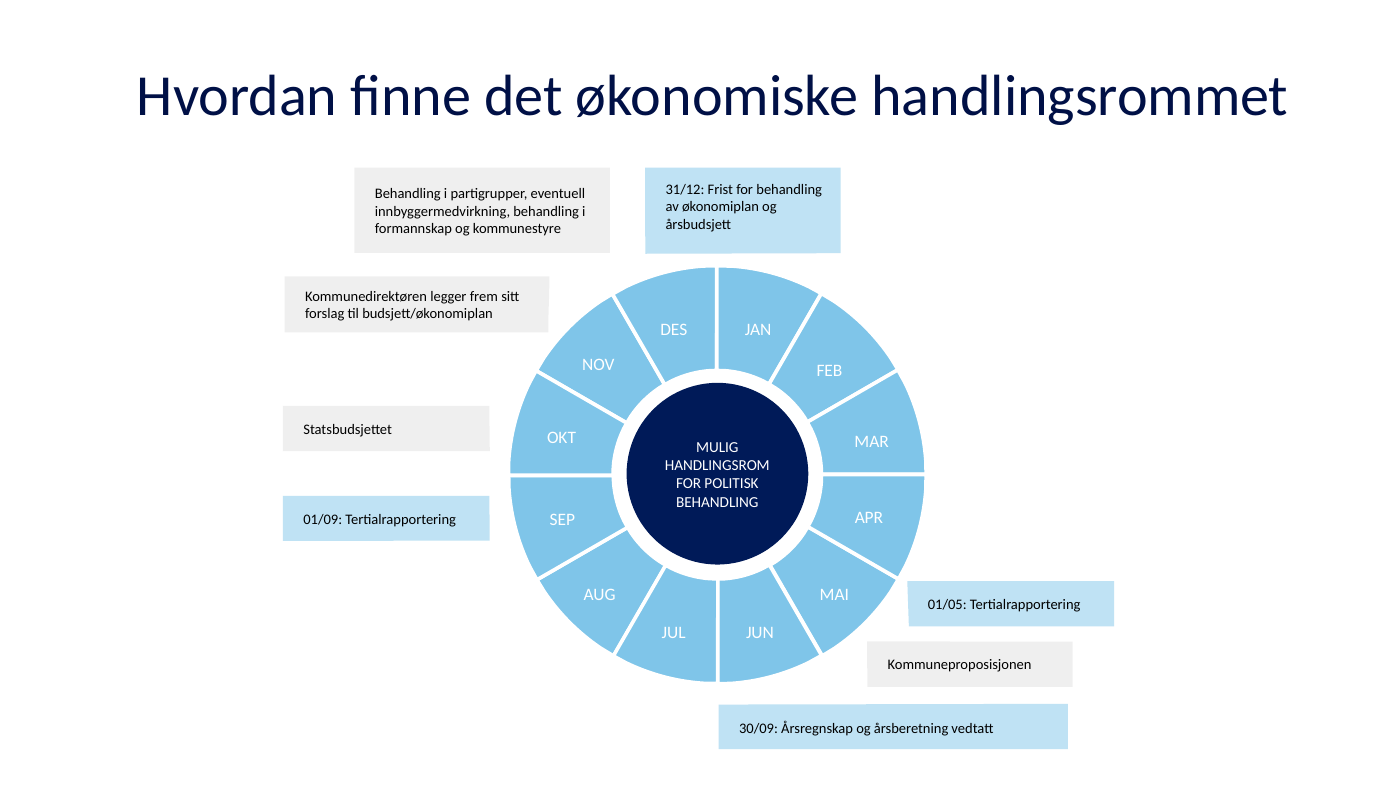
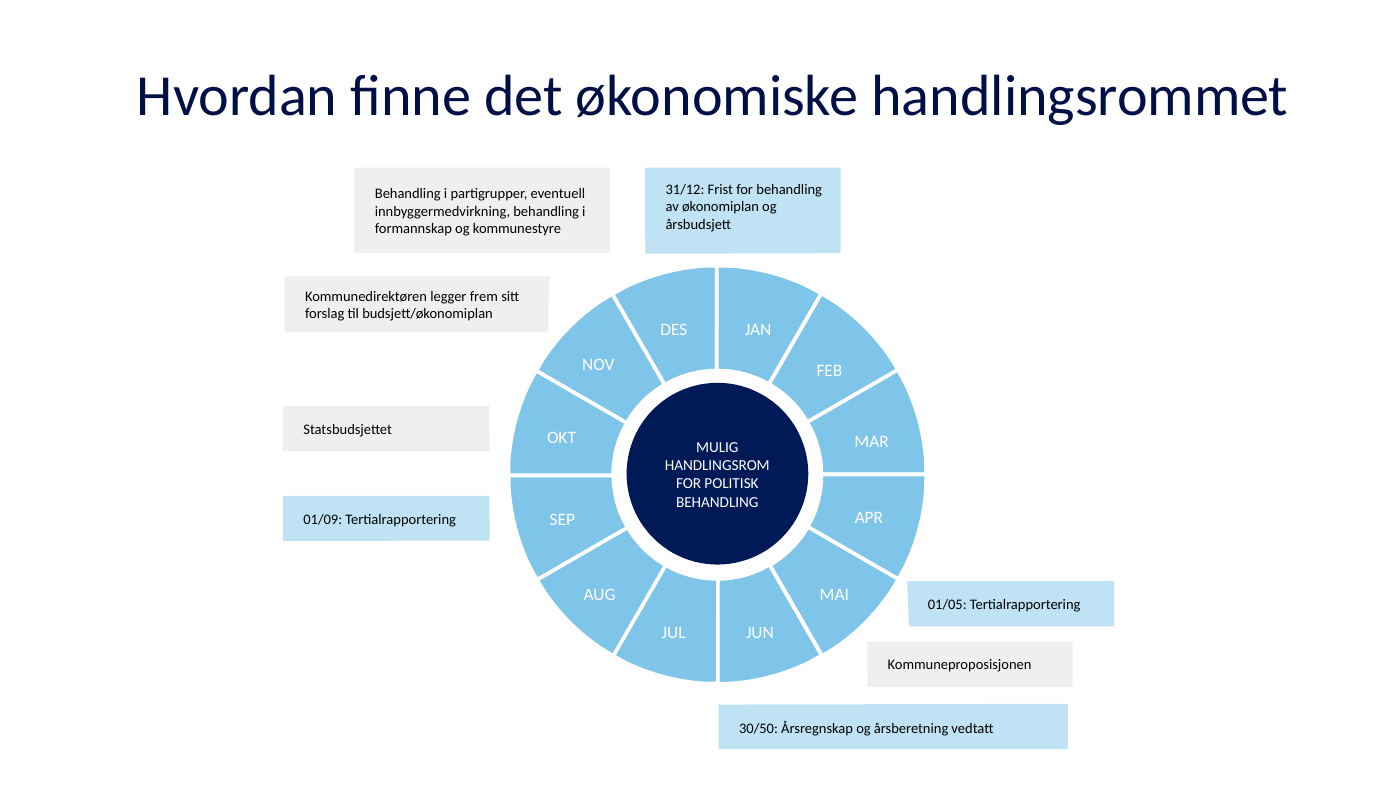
30/09: 30/09 -> 30/50 (759, 729)
